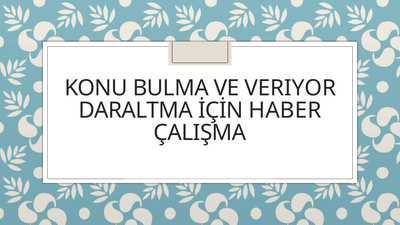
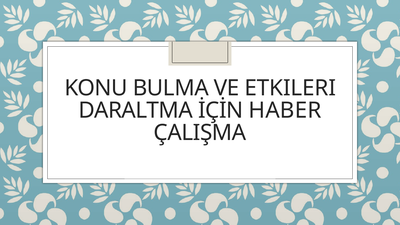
VERIYOR: VERIYOR -> ETKILERI (290, 88)
